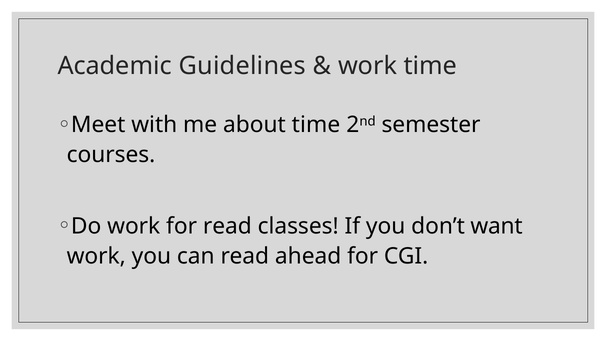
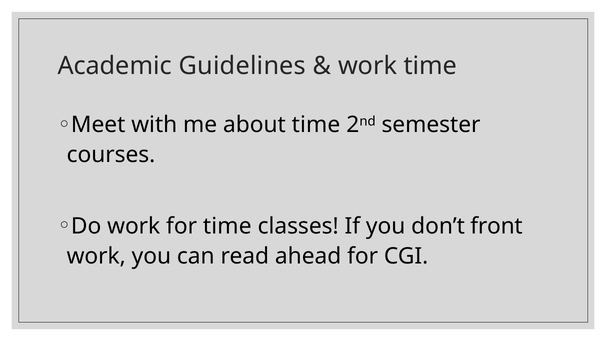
for read: read -> time (227, 226)
want: want -> front (497, 226)
